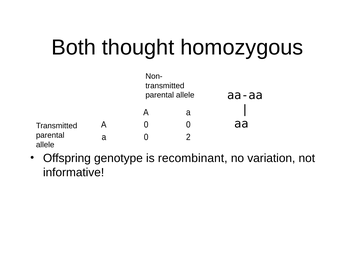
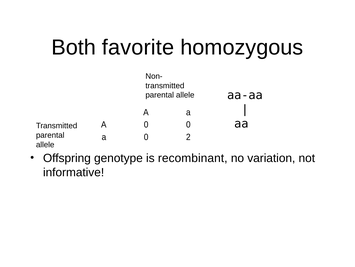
thought: thought -> favorite (138, 47)
